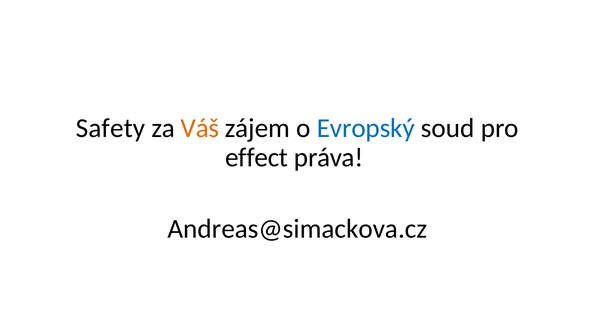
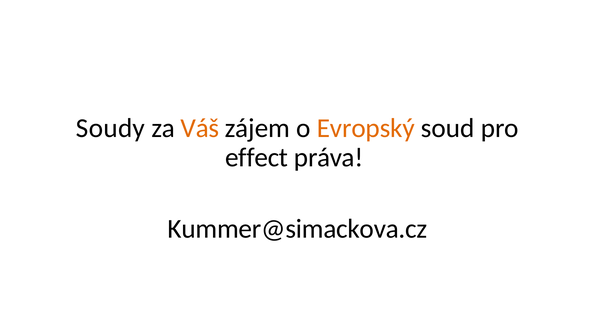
Safety: Safety -> Soudy (110, 128)
Evropský colour: blue -> orange (366, 128)
Andreas@simackova.cz: Andreas@simackova.cz -> Kummer@simackova.cz (297, 229)
